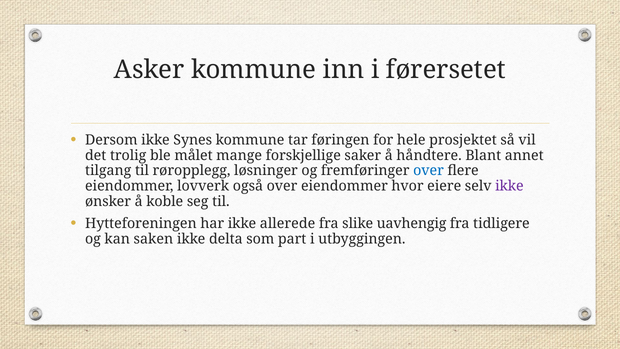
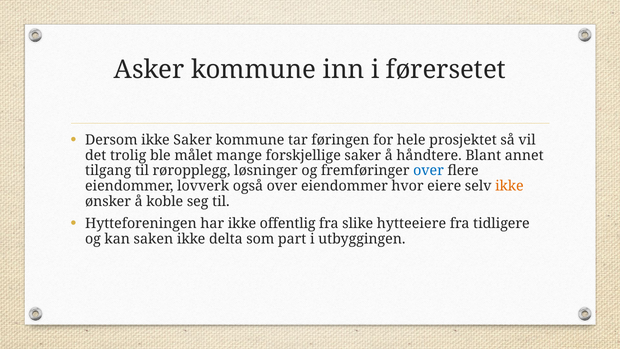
ikke Synes: Synes -> Saker (193, 140)
ikke colour: purple -> orange (509, 186)
allerede: allerede -> offentlig (288, 223)
uavhengig: uavhengig -> hytteeiere (411, 223)
